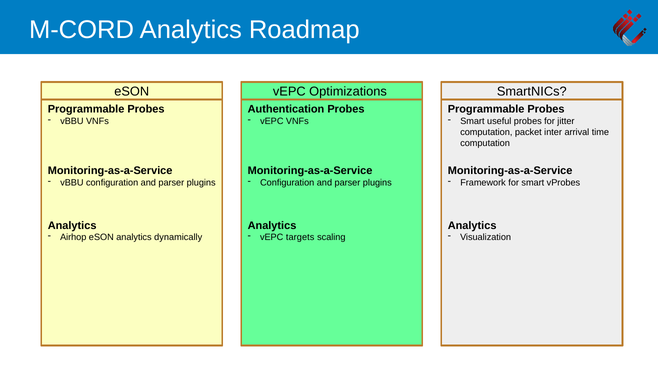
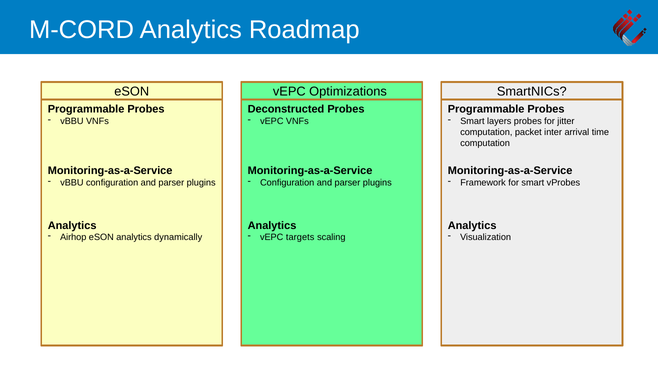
Authentication: Authentication -> Deconstructed (286, 109)
useful: useful -> layers (499, 121)
